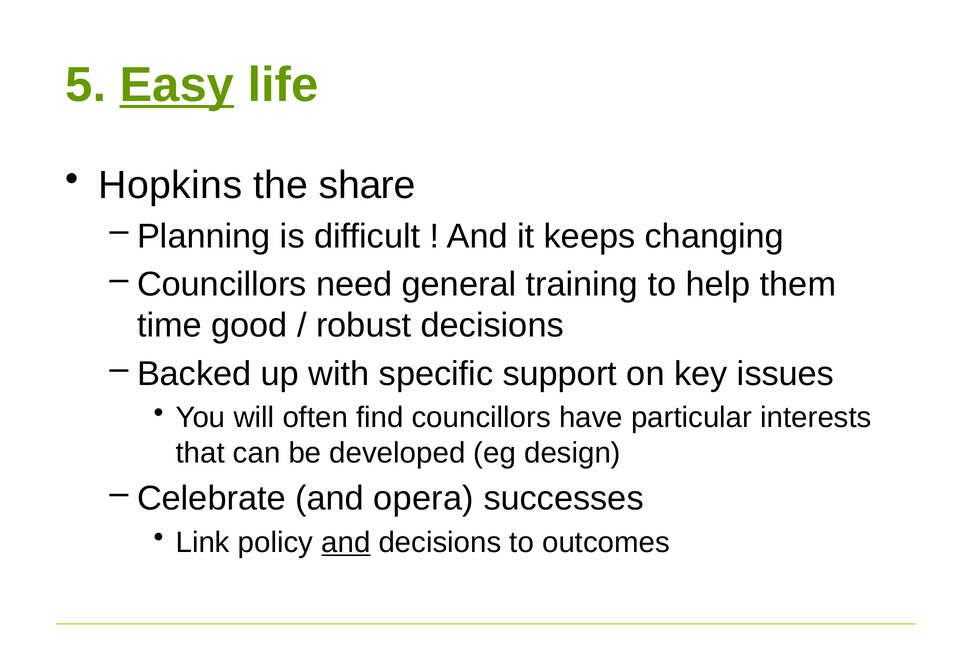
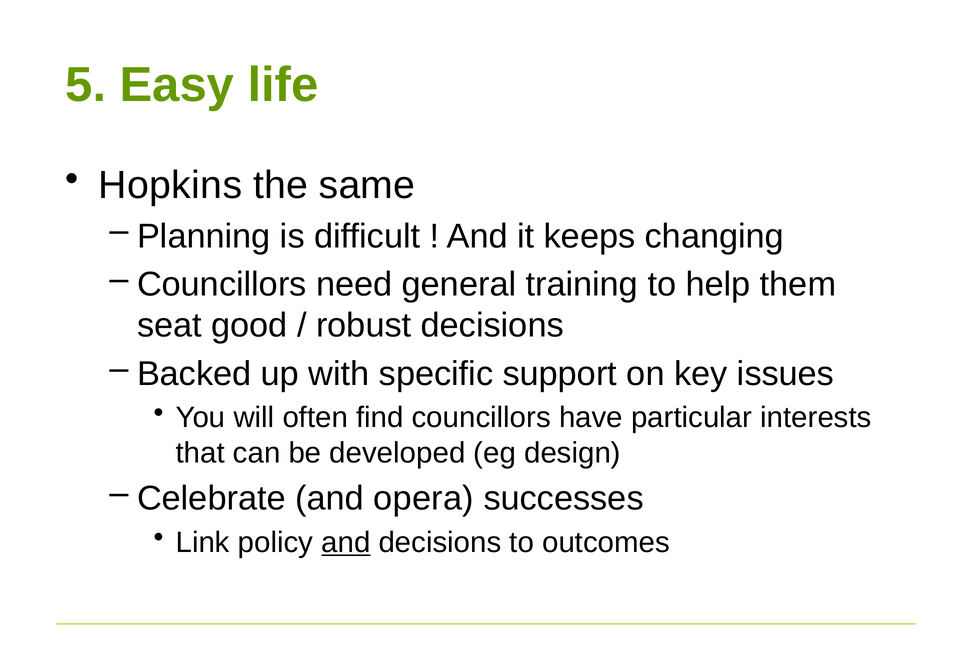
Easy underline: present -> none (177, 85)
share: share -> same (367, 185)
time: time -> seat (169, 325)
